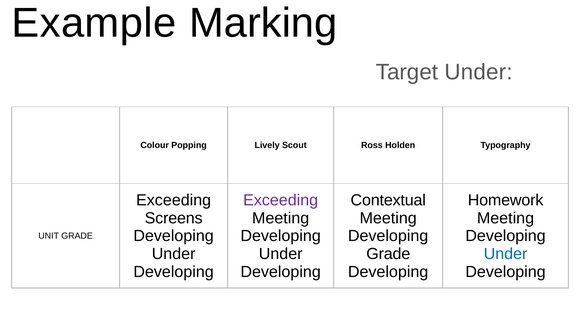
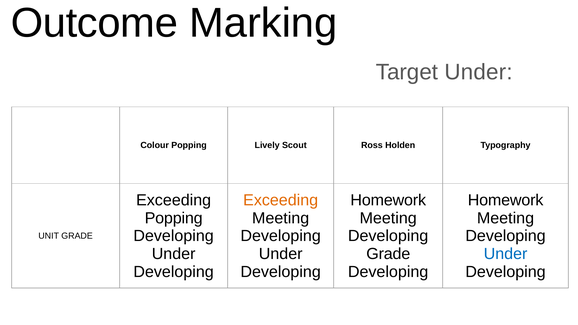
Example: Example -> Outcome (94, 23)
Exceeding colour: purple -> orange (281, 200)
Contextual: Contextual -> Homework (388, 200)
Screens: Screens -> Popping (174, 218)
